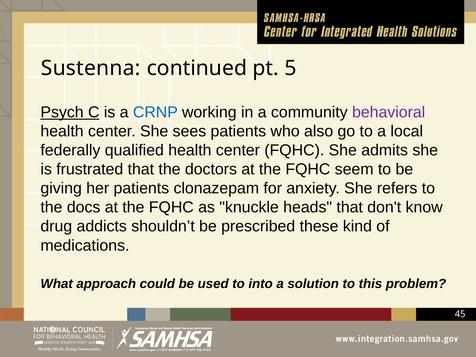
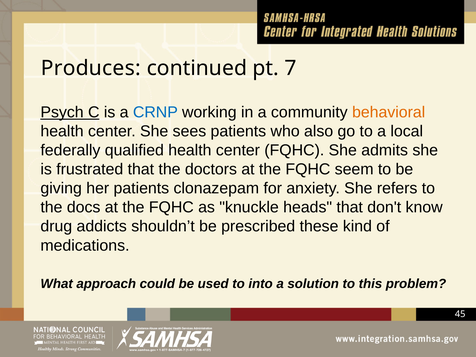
Sustenna: Sustenna -> Produces (91, 68)
5: 5 -> 7 (290, 68)
behavioral colour: purple -> orange (389, 112)
